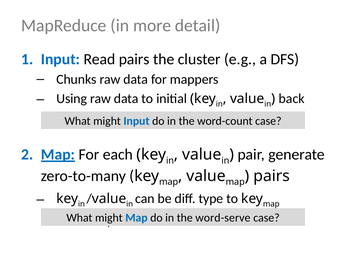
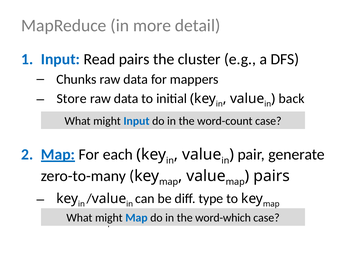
Using: Using -> Store (72, 99)
word-serve: word-serve -> word-which (223, 218)
